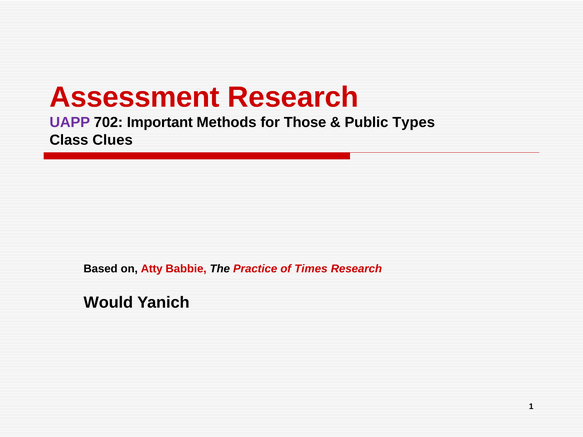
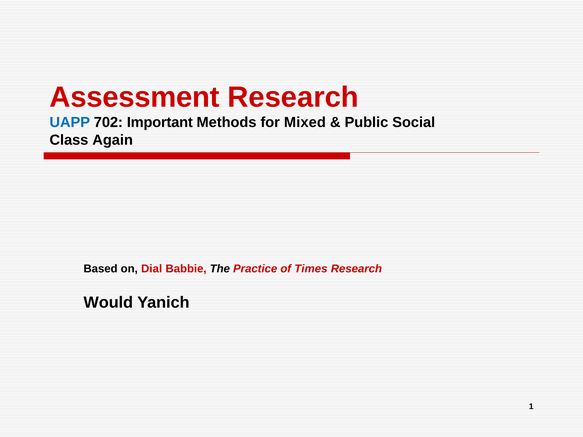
UAPP colour: purple -> blue (70, 122)
Those: Those -> Mixed (305, 122)
Types: Types -> Social (414, 122)
Clues: Clues -> Again (113, 140)
Atty: Atty -> Dial (152, 269)
